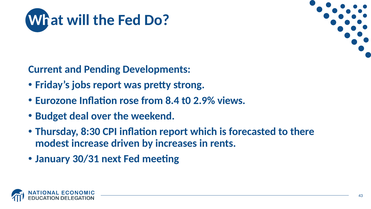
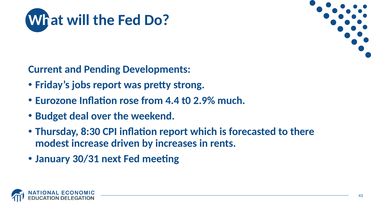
8.4: 8.4 -> 4.4 (172, 100)
views: views -> much (231, 100)
